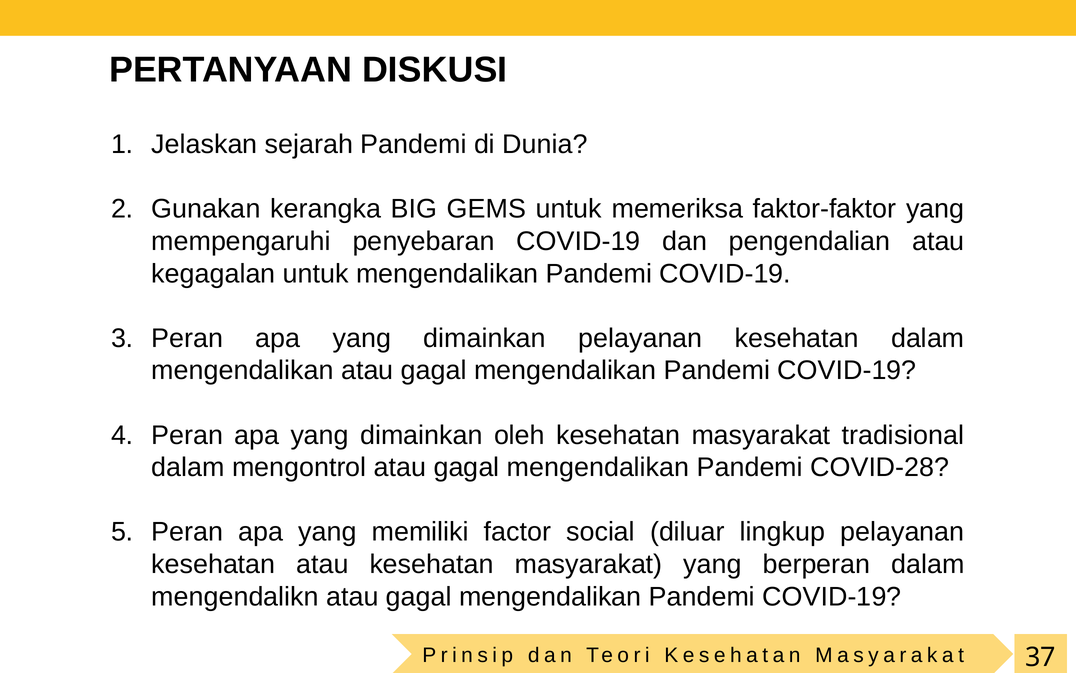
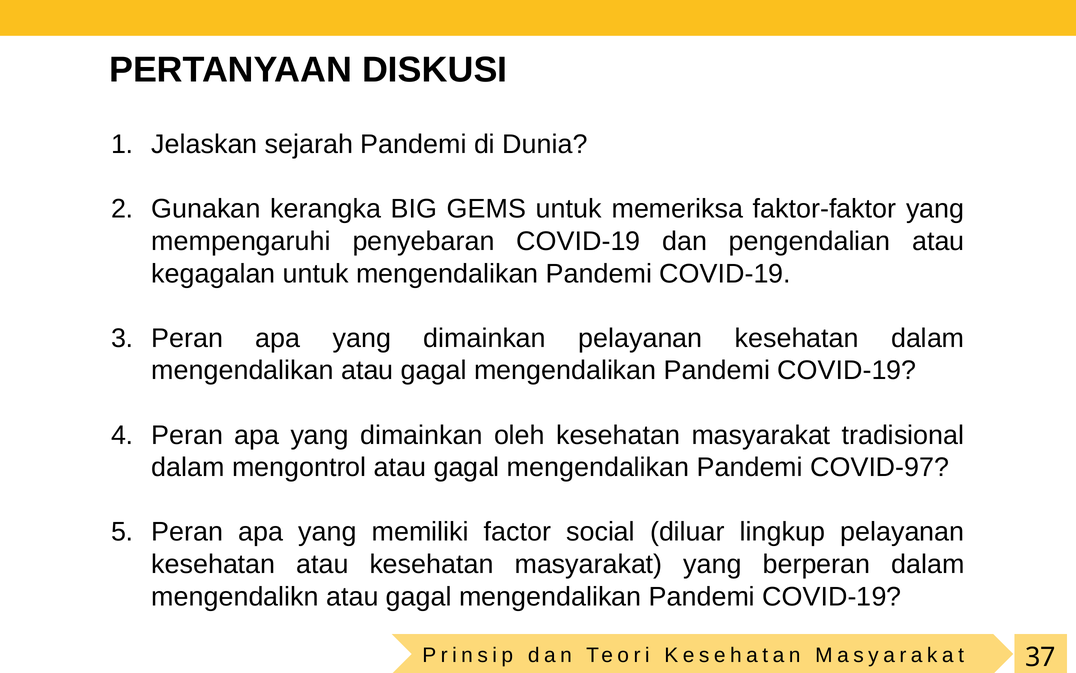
COVID-28: COVID-28 -> COVID-97 (880, 467)
